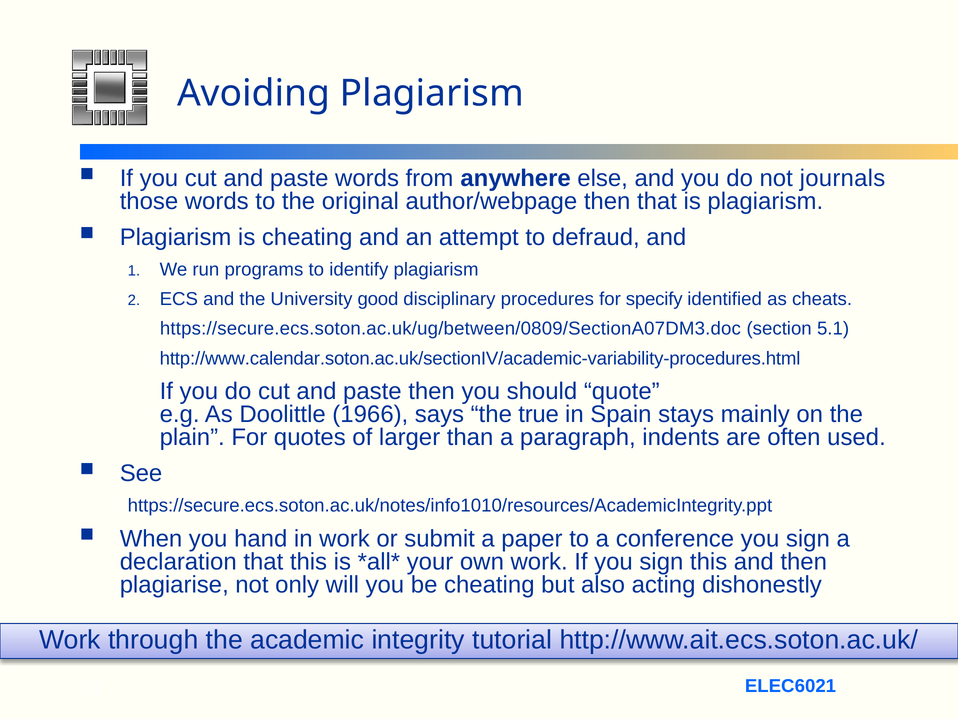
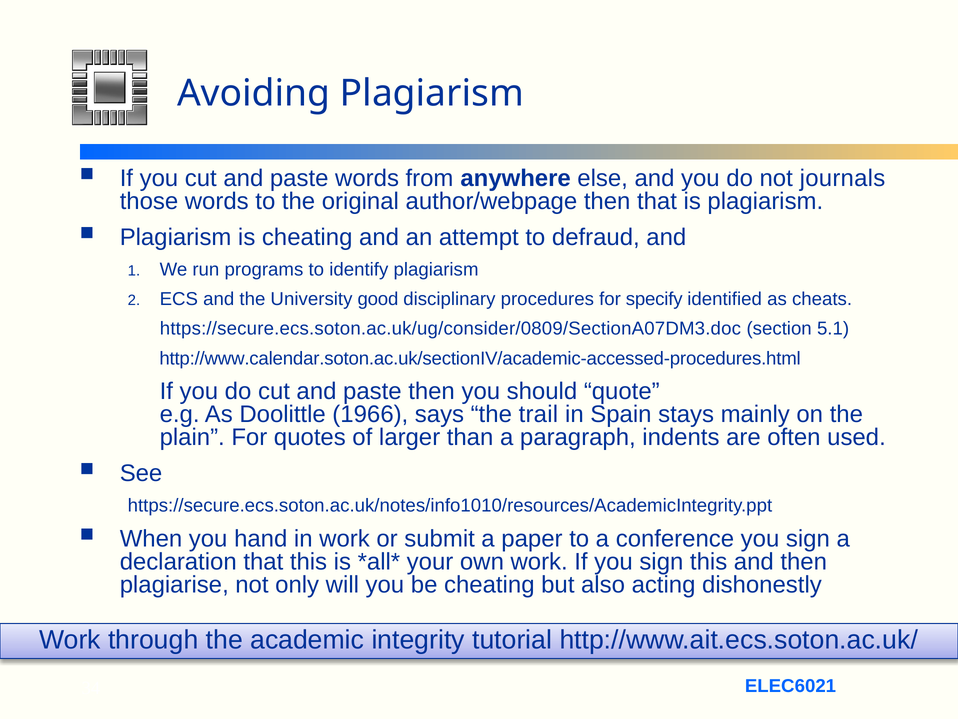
https://secure.ecs.soton.ac.uk/ug/between/0809/SectionA07DM3.doc: https://secure.ecs.soton.ac.uk/ug/between/0809/SectionA07DM3.doc -> https://secure.ecs.soton.ac.uk/ug/consider/0809/SectionA07DM3.doc (450, 329)
http://www.calendar.soton.ac.uk/sectionIV/academic-variability-procedures.html: http://www.calendar.soton.ac.uk/sectionIV/academic-variability-procedures.html -> http://www.calendar.soton.ac.uk/sectionIV/academic-accessed-procedures.html (480, 358)
true: true -> trail (538, 414)
